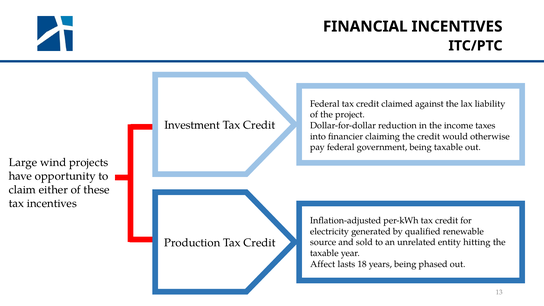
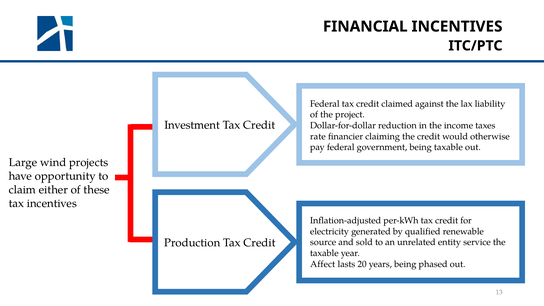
into: into -> rate (318, 136)
hitting: hitting -> service (477, 242)
18: 18 -> 20 (362, 264)
